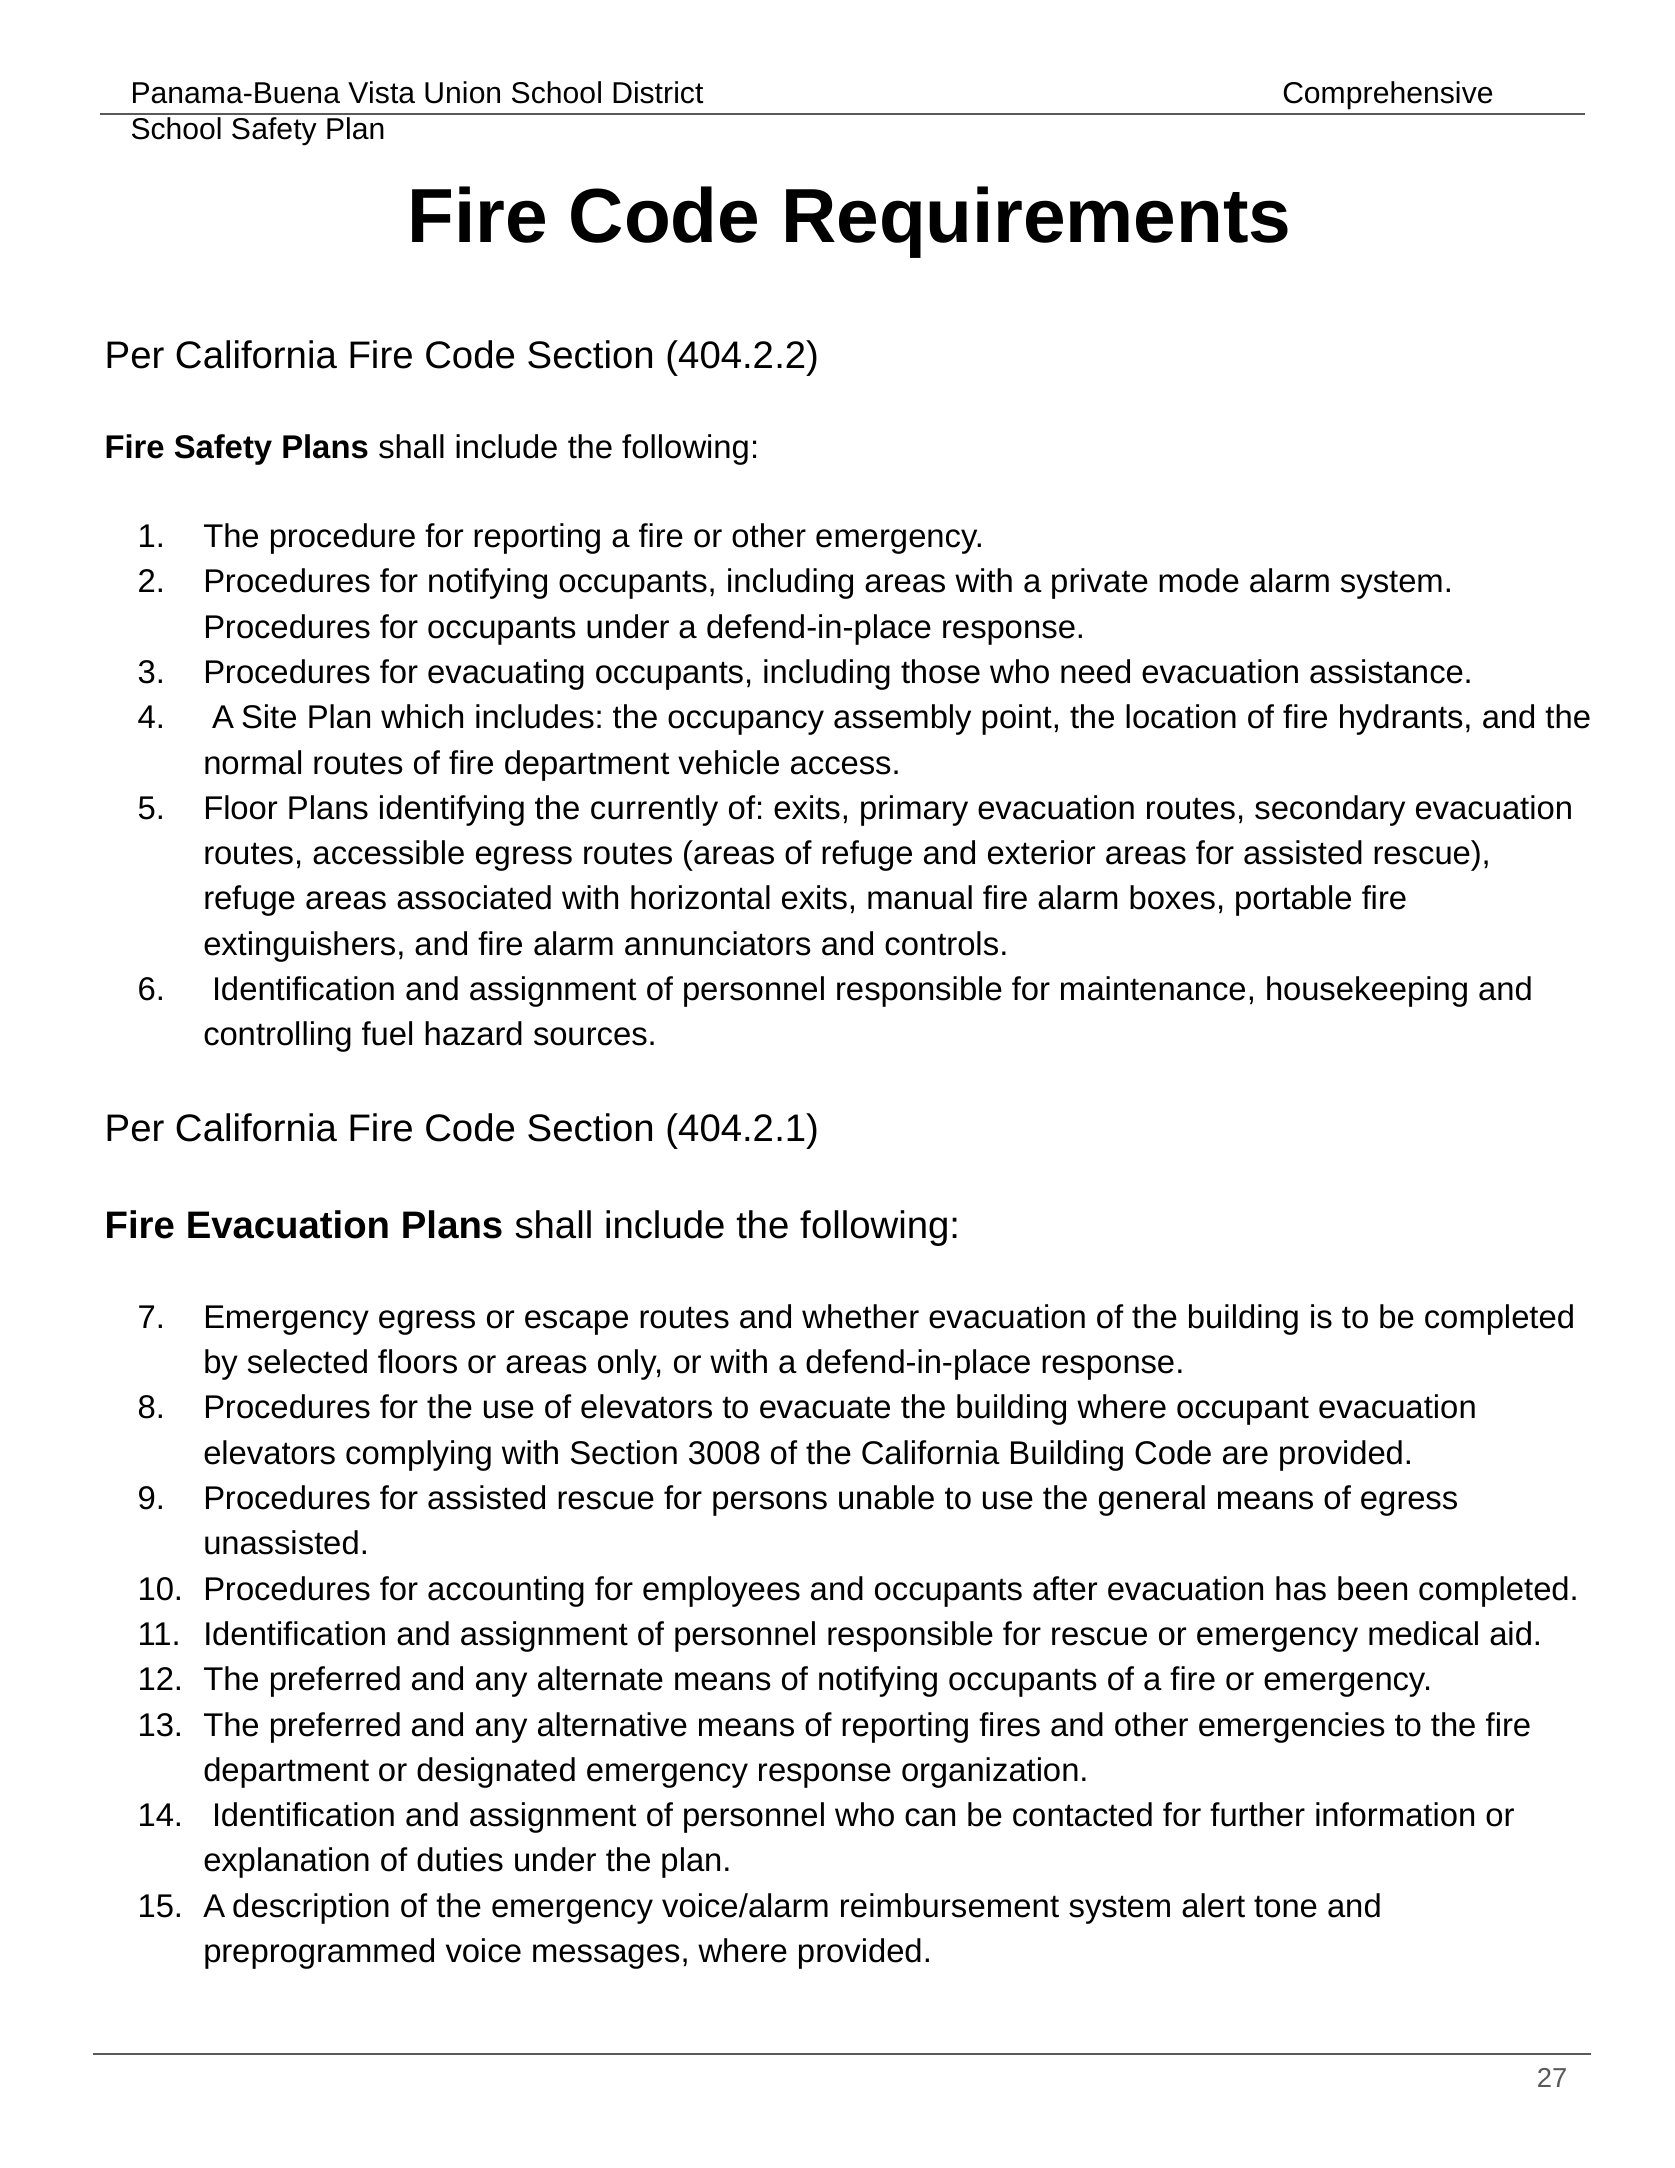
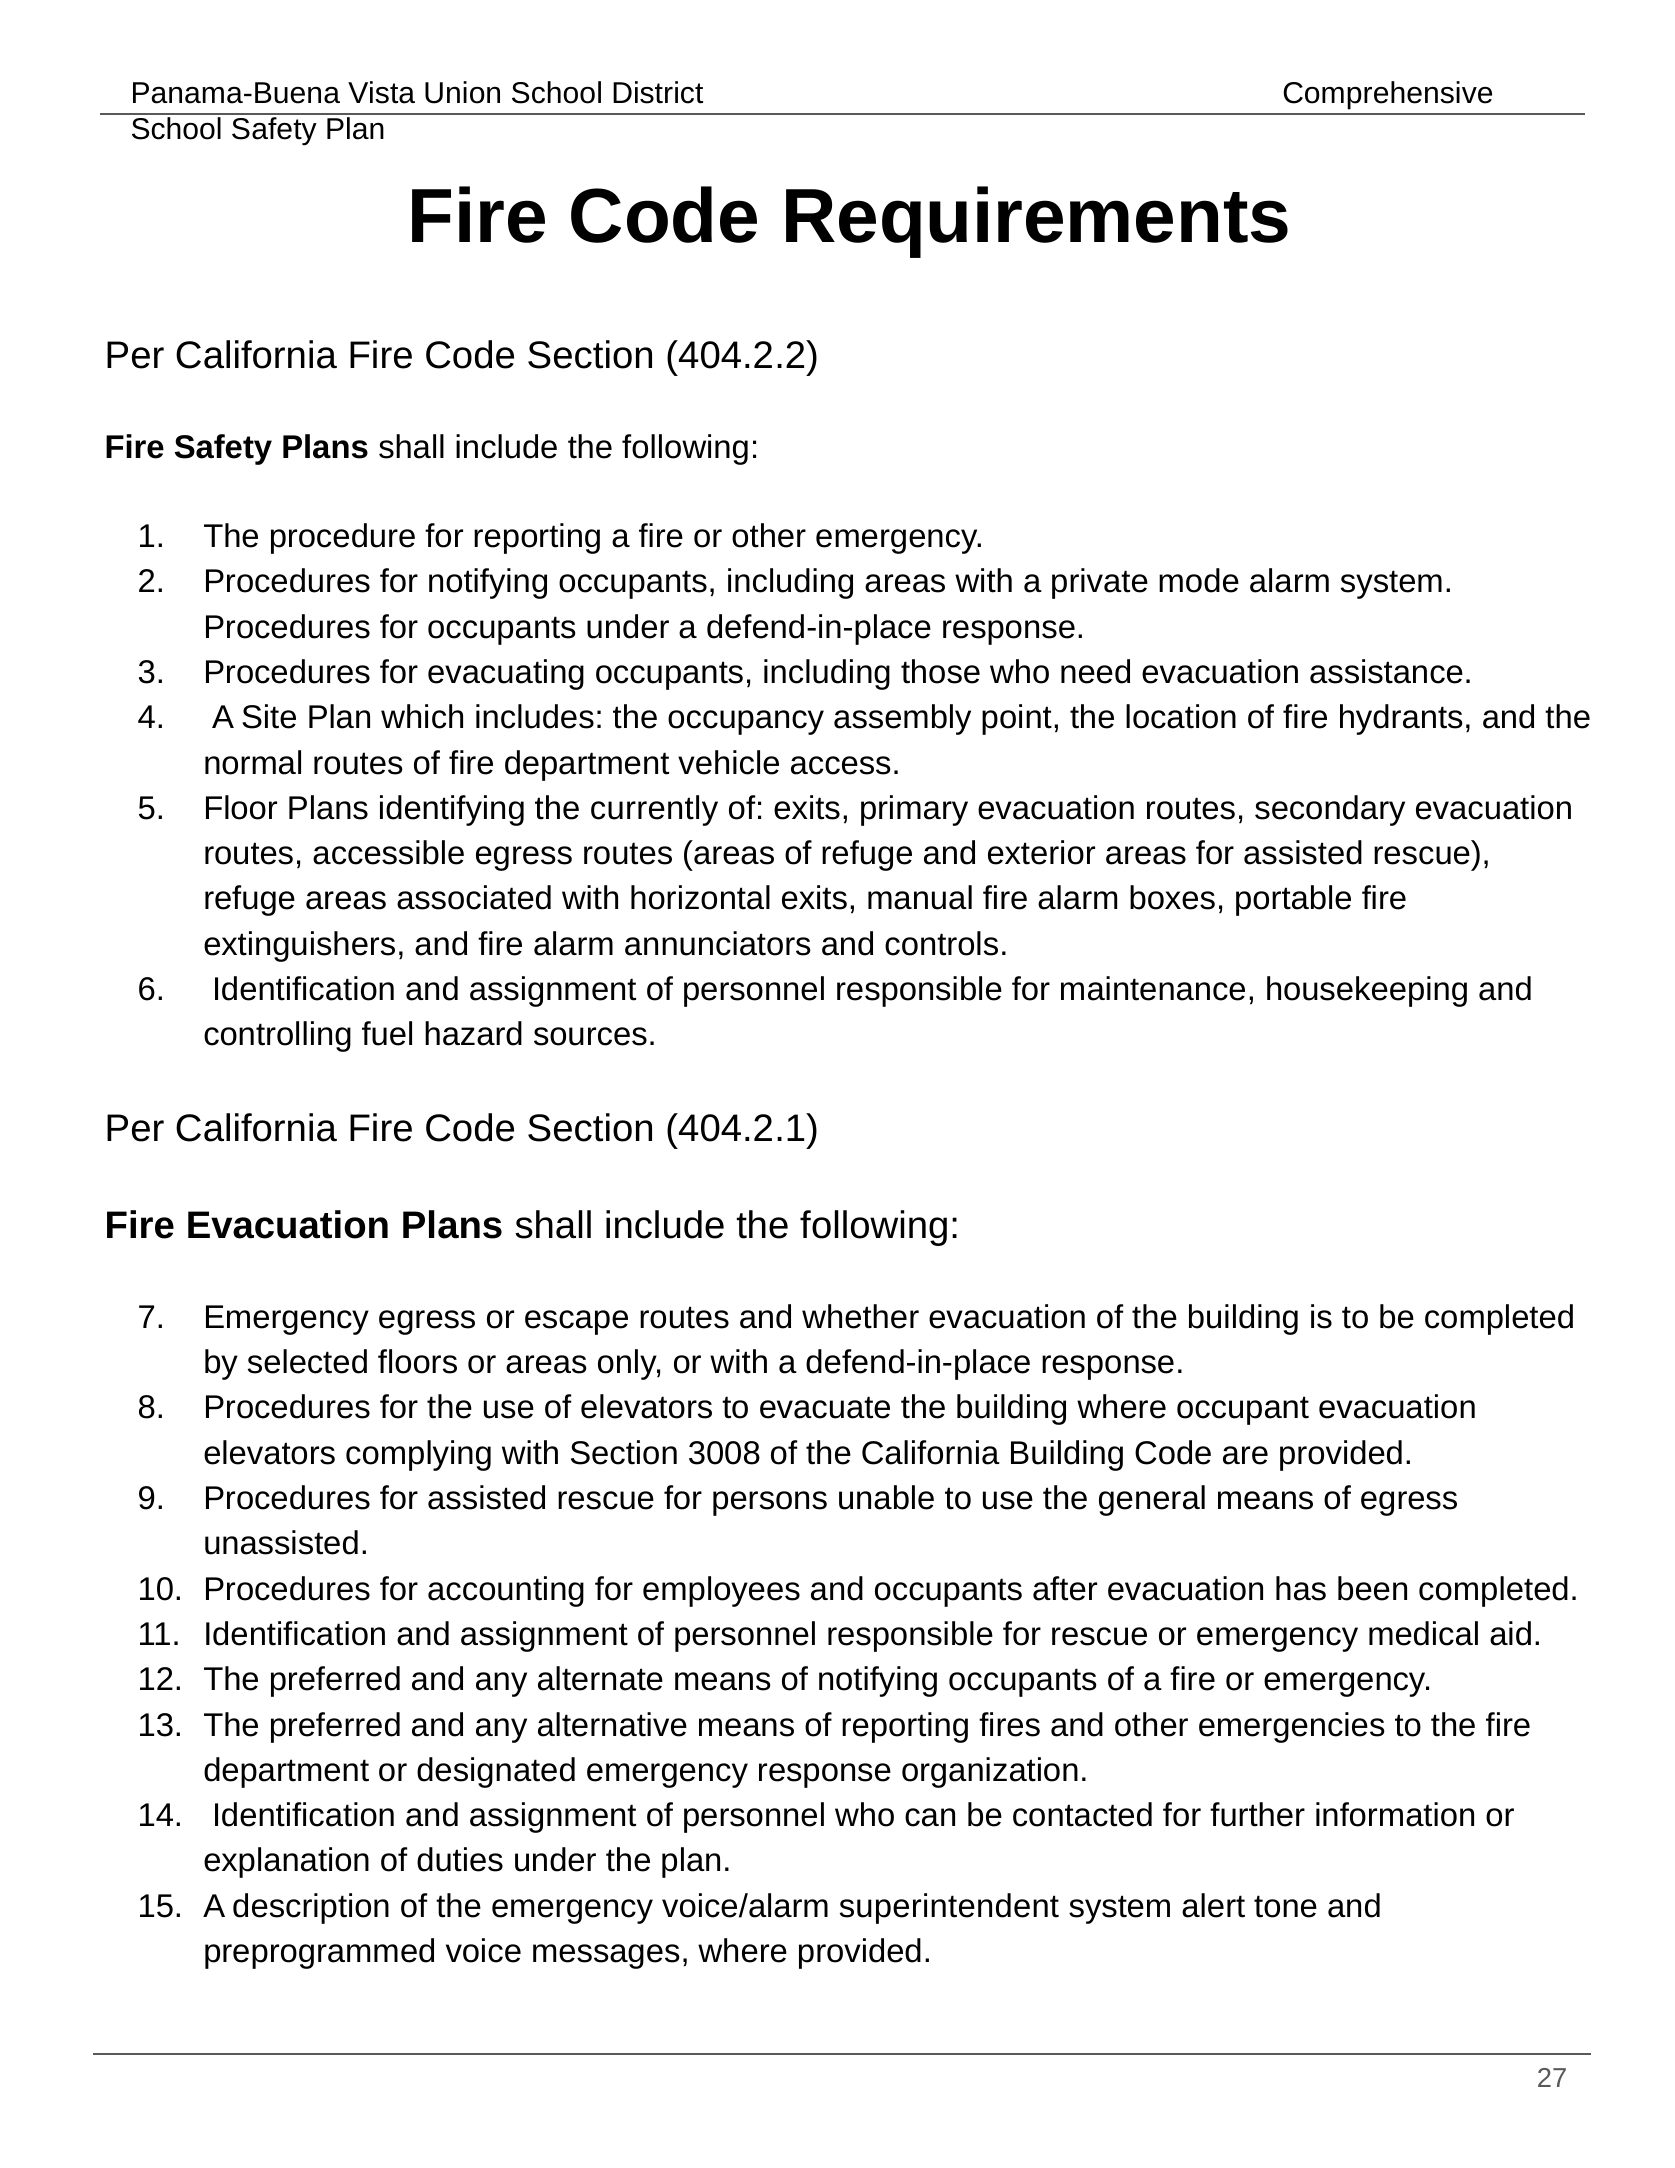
reimbursement: reimbursement -> superintendent (949, 1906)
